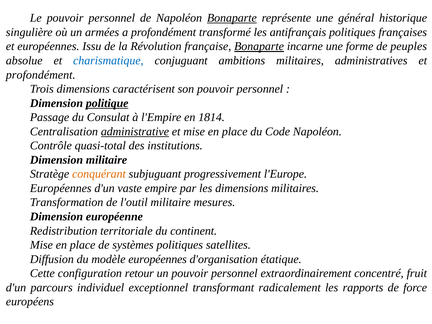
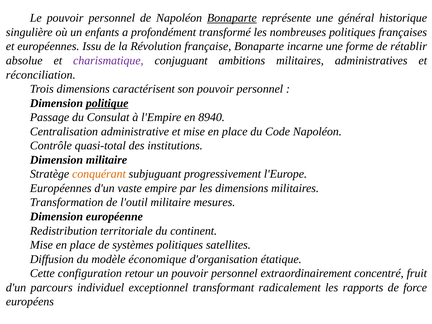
armées: armées -> enfants (102, 32)
antifrançais: antifrançais -> nombreuses (298, 32)
Bonaparte underline: present -> none (259, 46)
peuples: peuples -> rétablir (409, 46)
charismatique colour: blue -> purple (108, 61)
profondément: profondément -> réconciliation (41, 75)
1814: 1814 -> 8940 (212, 117)
administrative underline: present -> none (135, 132)
modèle européennes: européennes -> économique (157, 259)
